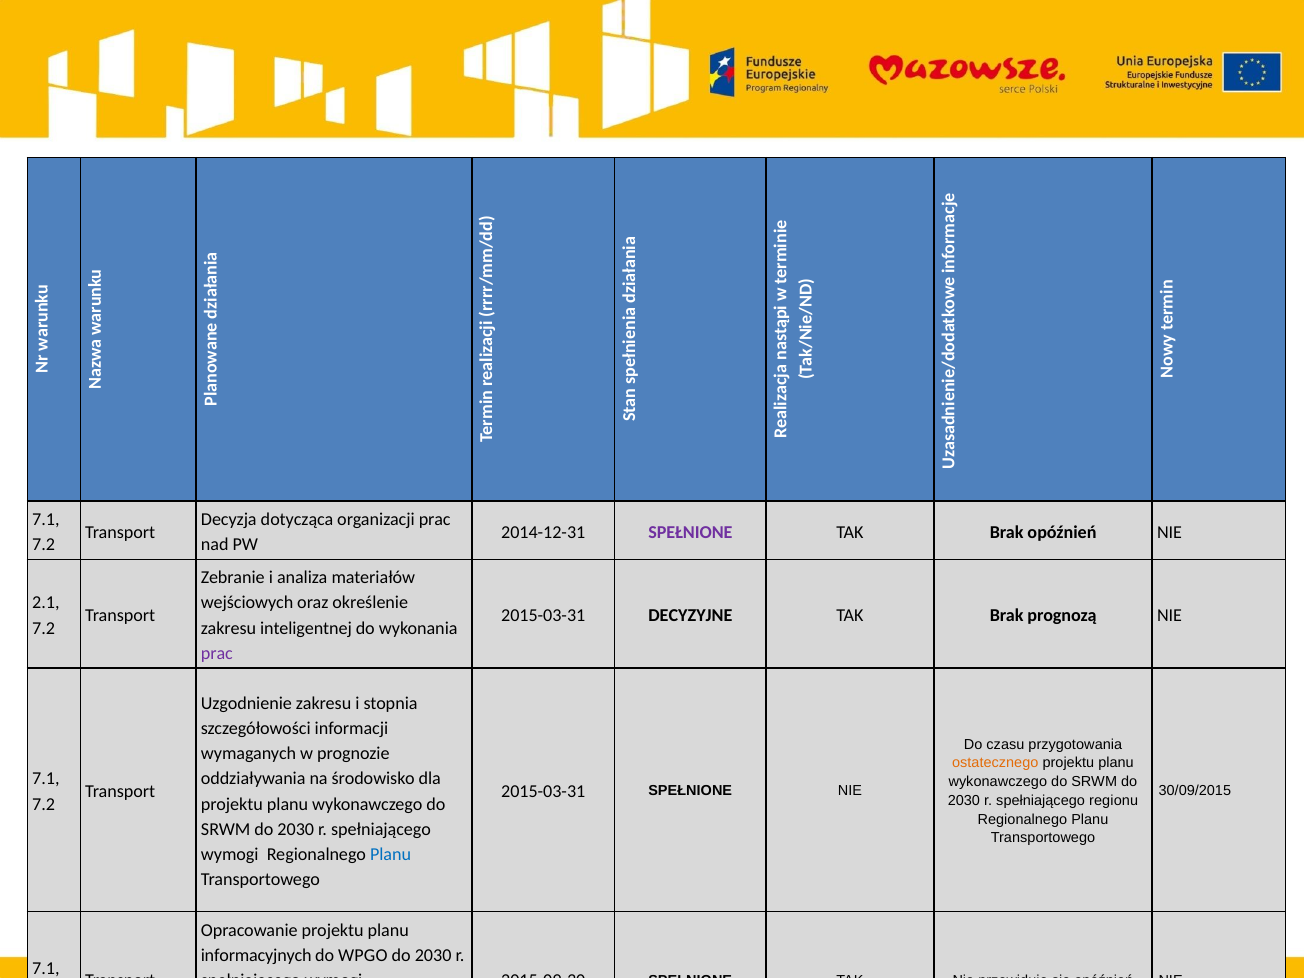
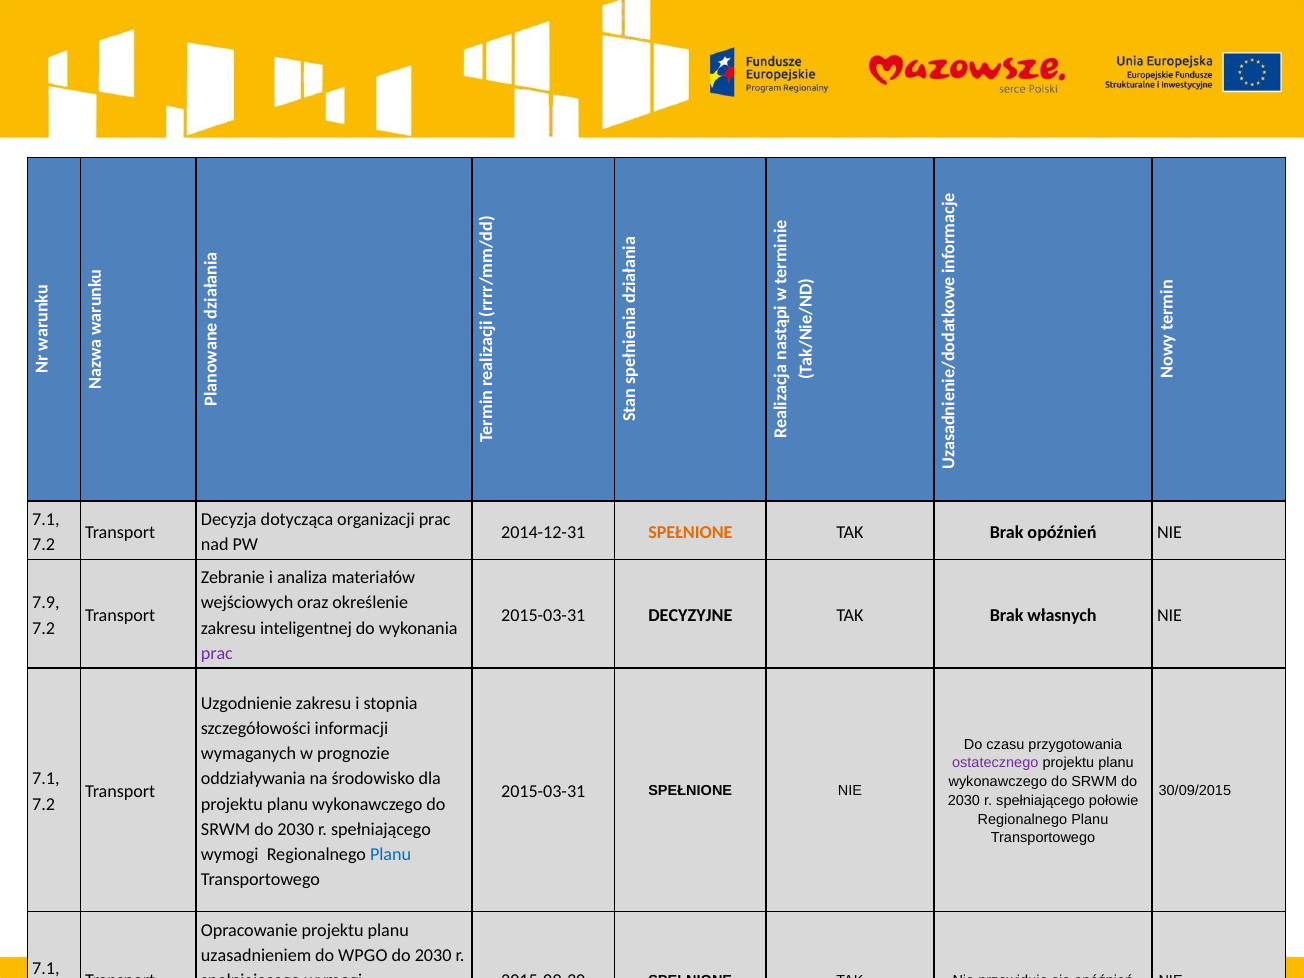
SPEŁNIONE colour: purple -> orange (690, 532)
2.1: 2.1 -> 7.9 (46, 603)
prognozą: prognozą -> własnych (1062, 616)
ostatecznego colour: orange -> purple (995, 763)
regionu: regionu -> połowie (1114, 801)
informacyjnych: informacyjnych -> uzasadnieniem (256, 956)
